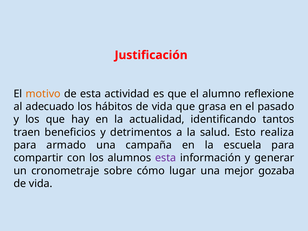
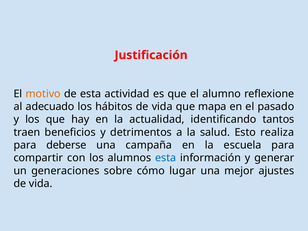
grasa: grasa -> mapa (212, 107)
armado: armado -> deberse (66, 145)
esta colour: purple -> blue (166, 158)
cronometraje: cronometraje -> generaciones (65, 171)
gozaba: gozaba -> ajustes (276, 171)
